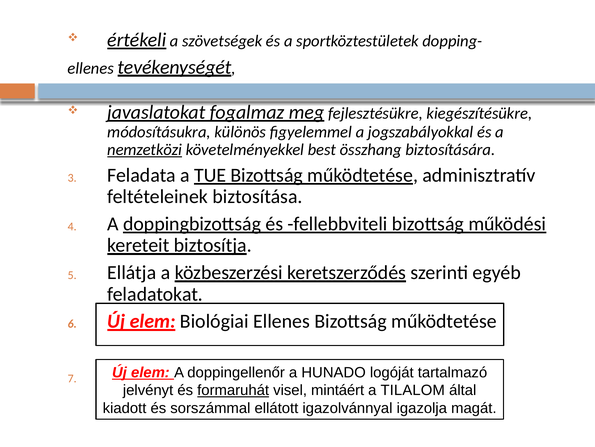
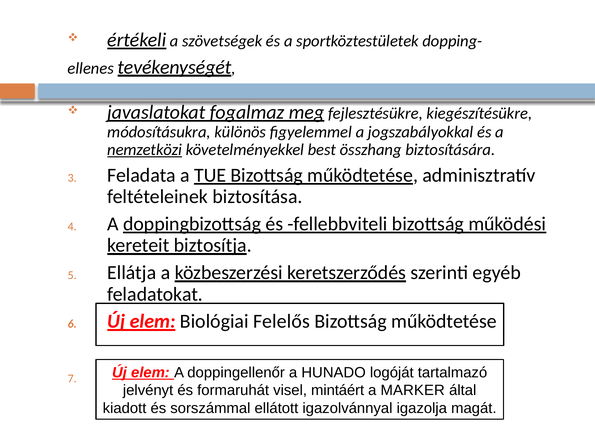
Biológiai Ellenes: Ellenes -> Felelős (281, 321)
formaruhát underline: present -> none (233, 390)
TILALOM: TILALOM -> MARKER (413, 390)
